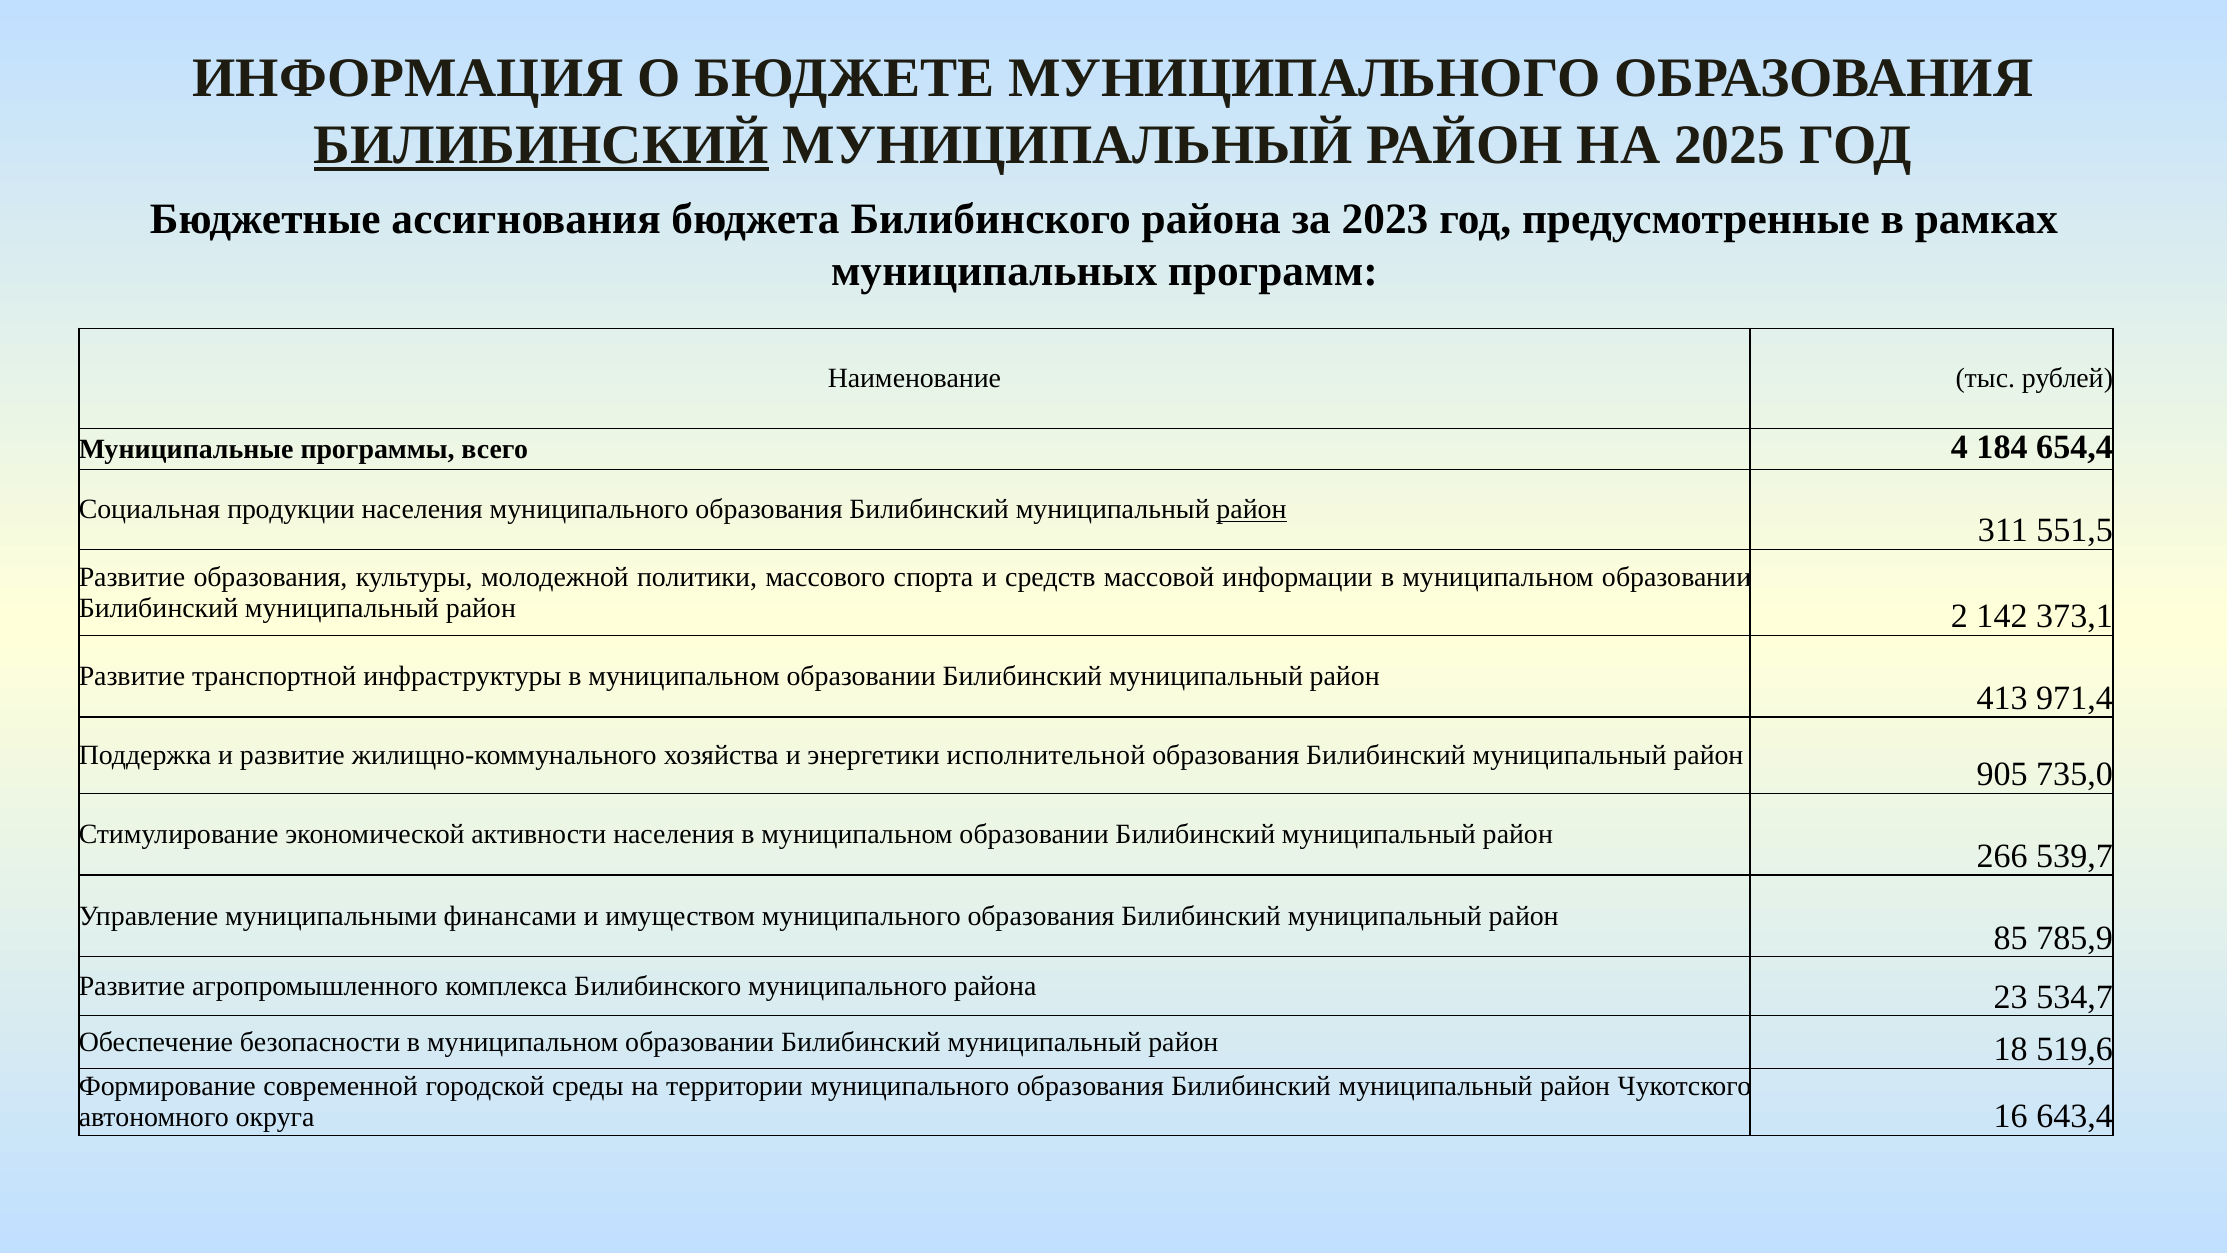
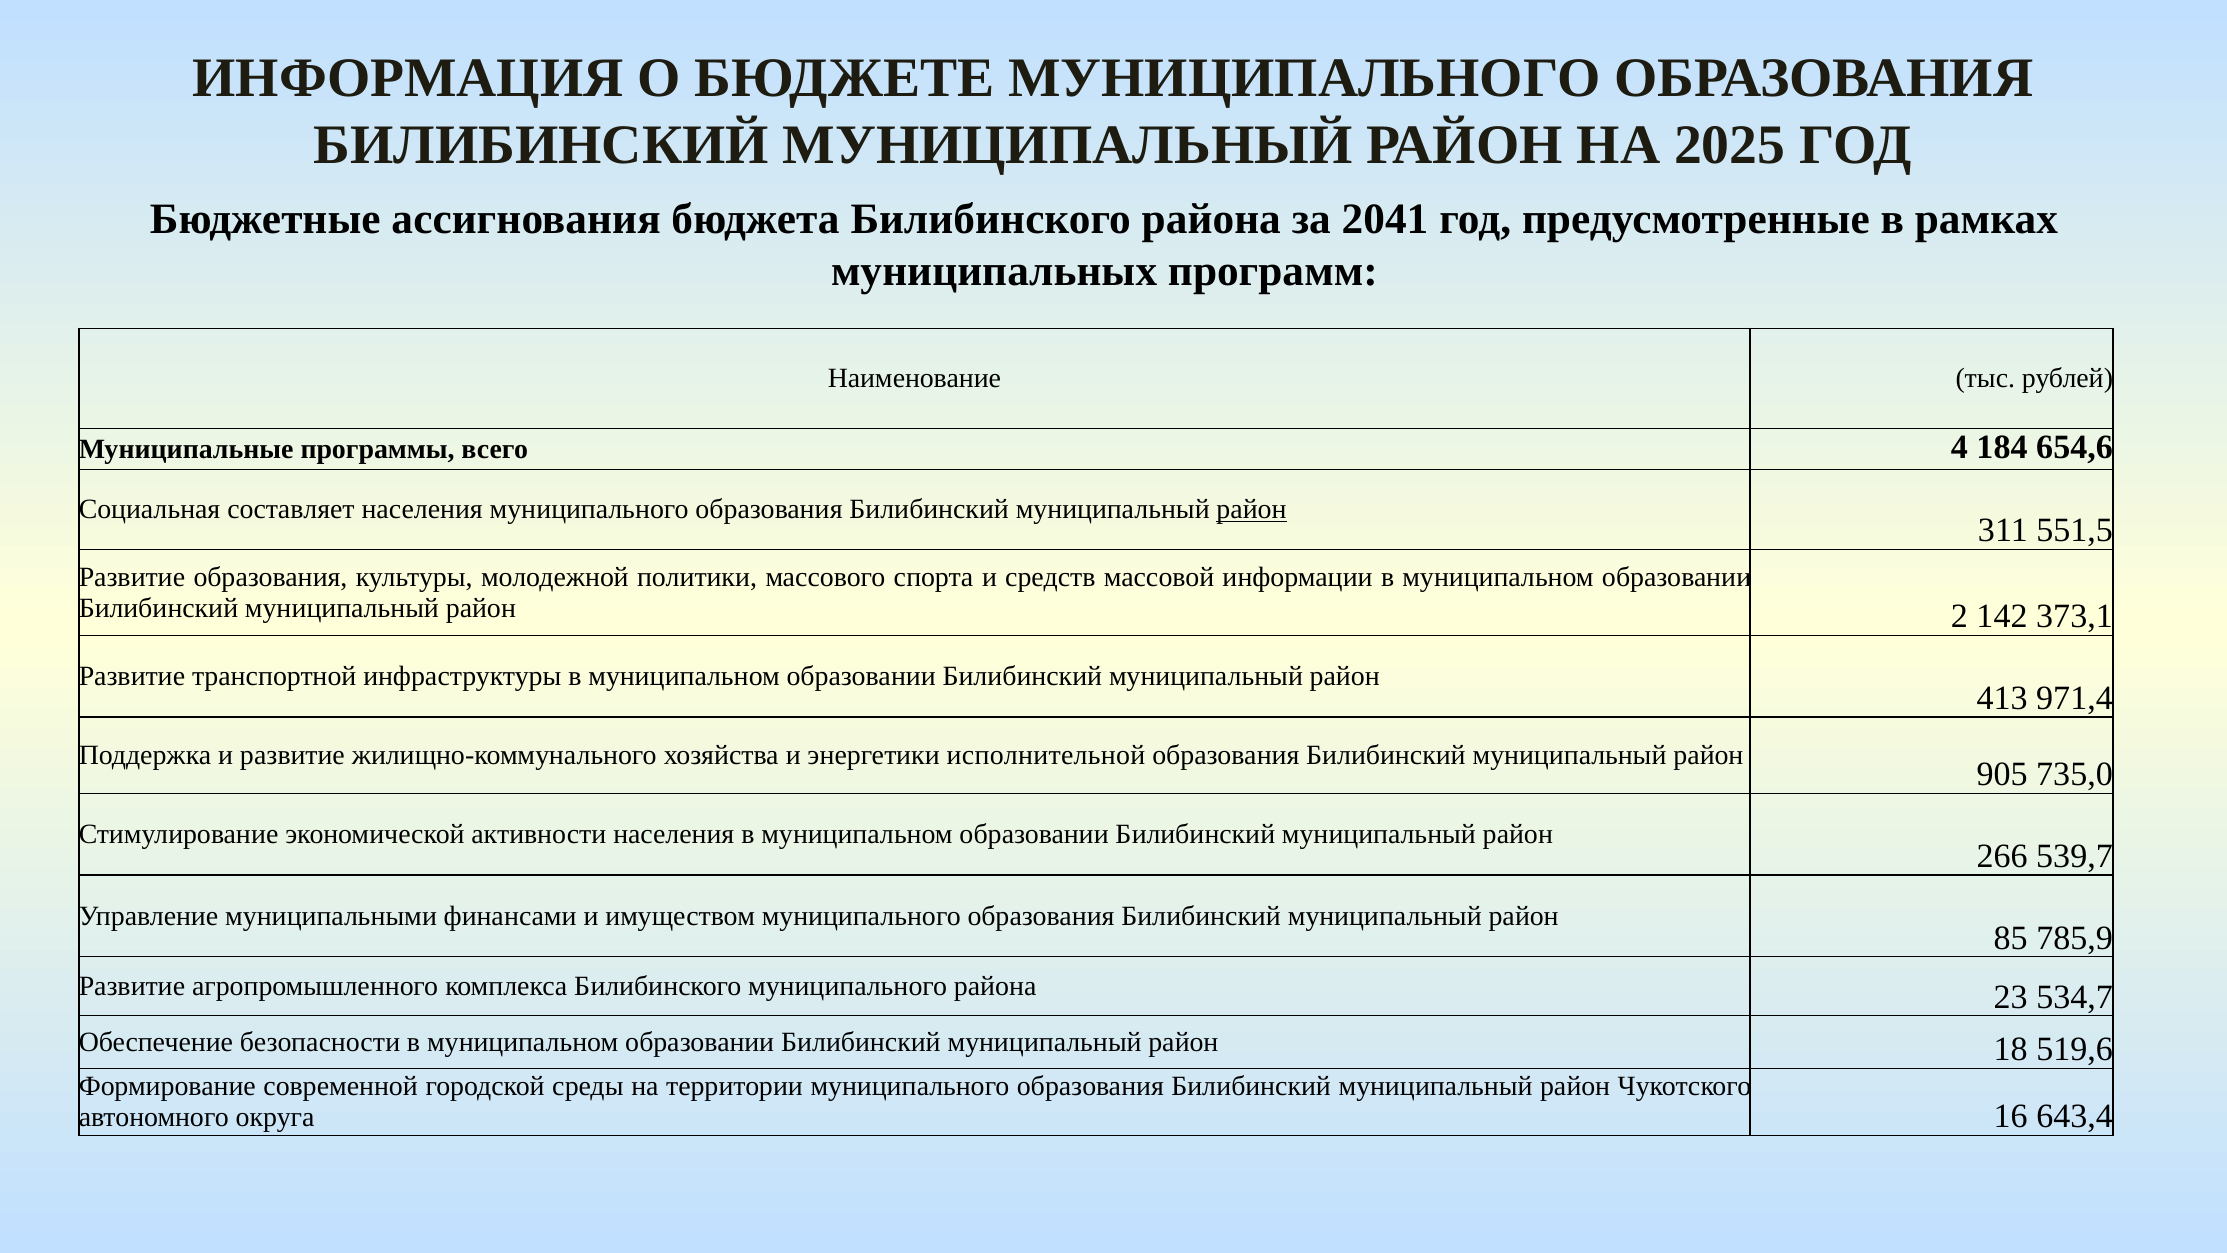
БИЛИБИНСКИЙ underline: present -> none (541, 145)
2023: 2023 -> 2041 (1385, 219)
654,4: 654,4 -> 654,6 (2075, 448)
продукции: продукции -> составляет (291, 509)
